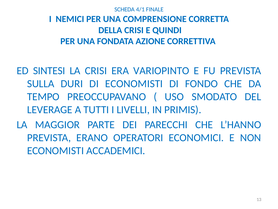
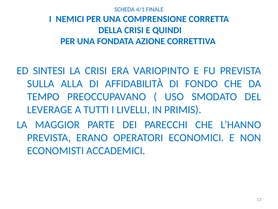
DURI: DURI -> ALLA (72, 83)
DI ECONOMISTI: ECONOMISTI -> AFFIDABILITÀ (134, 83)
